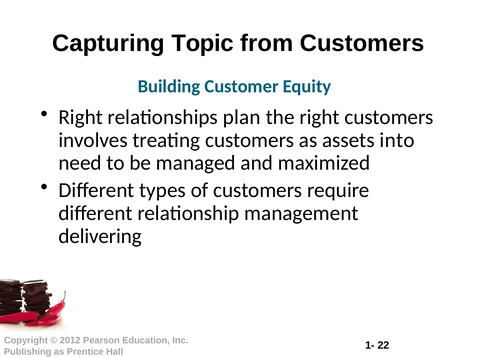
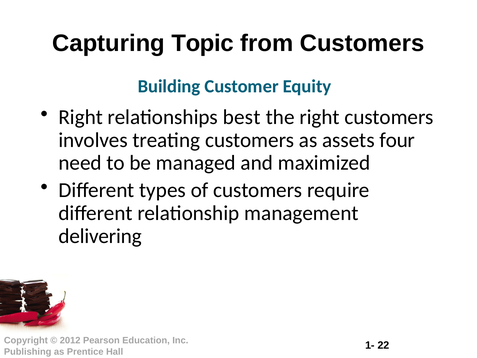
plan: plan -> best (242, 117)
into: into -> four (397, 140)
